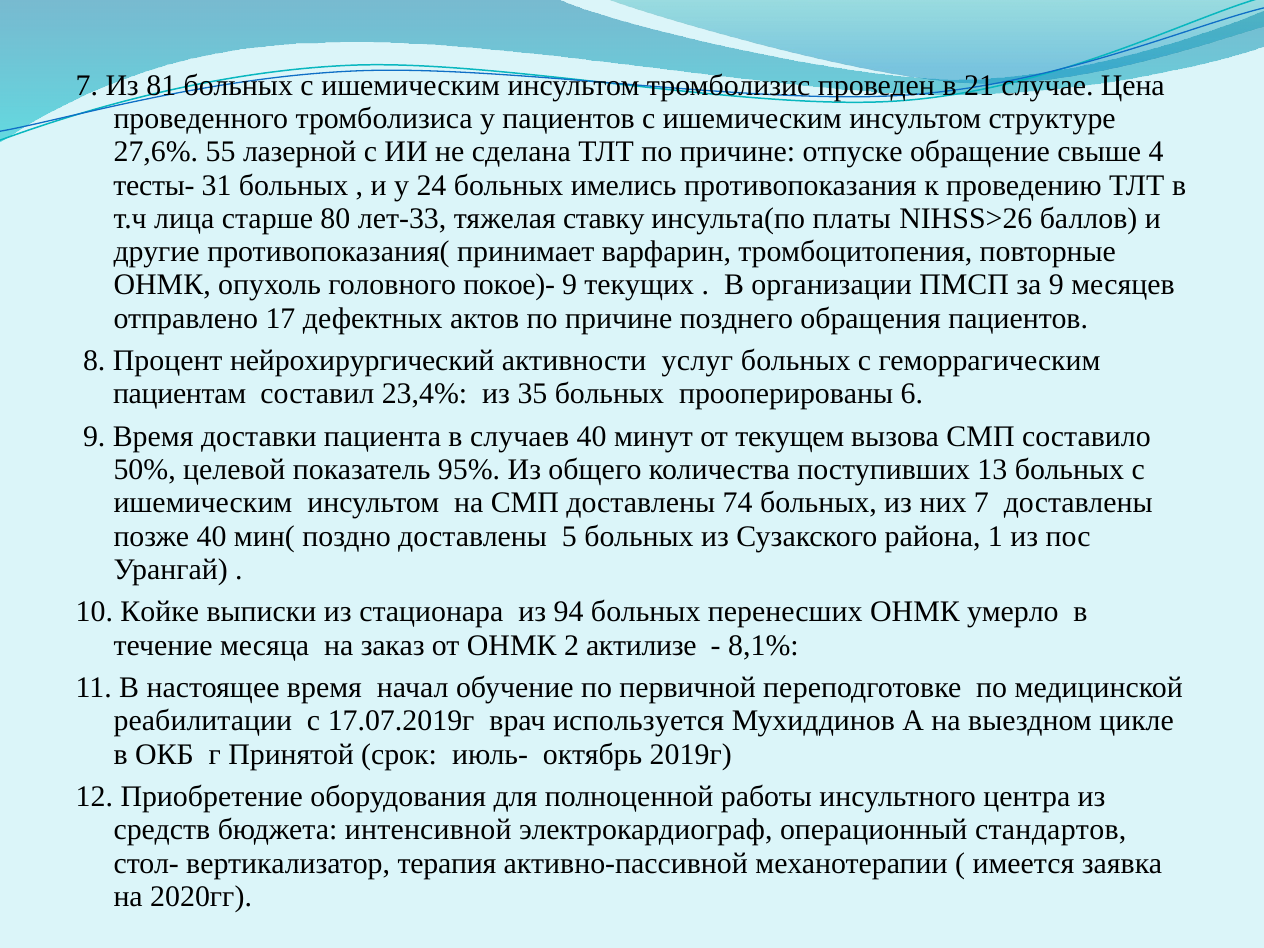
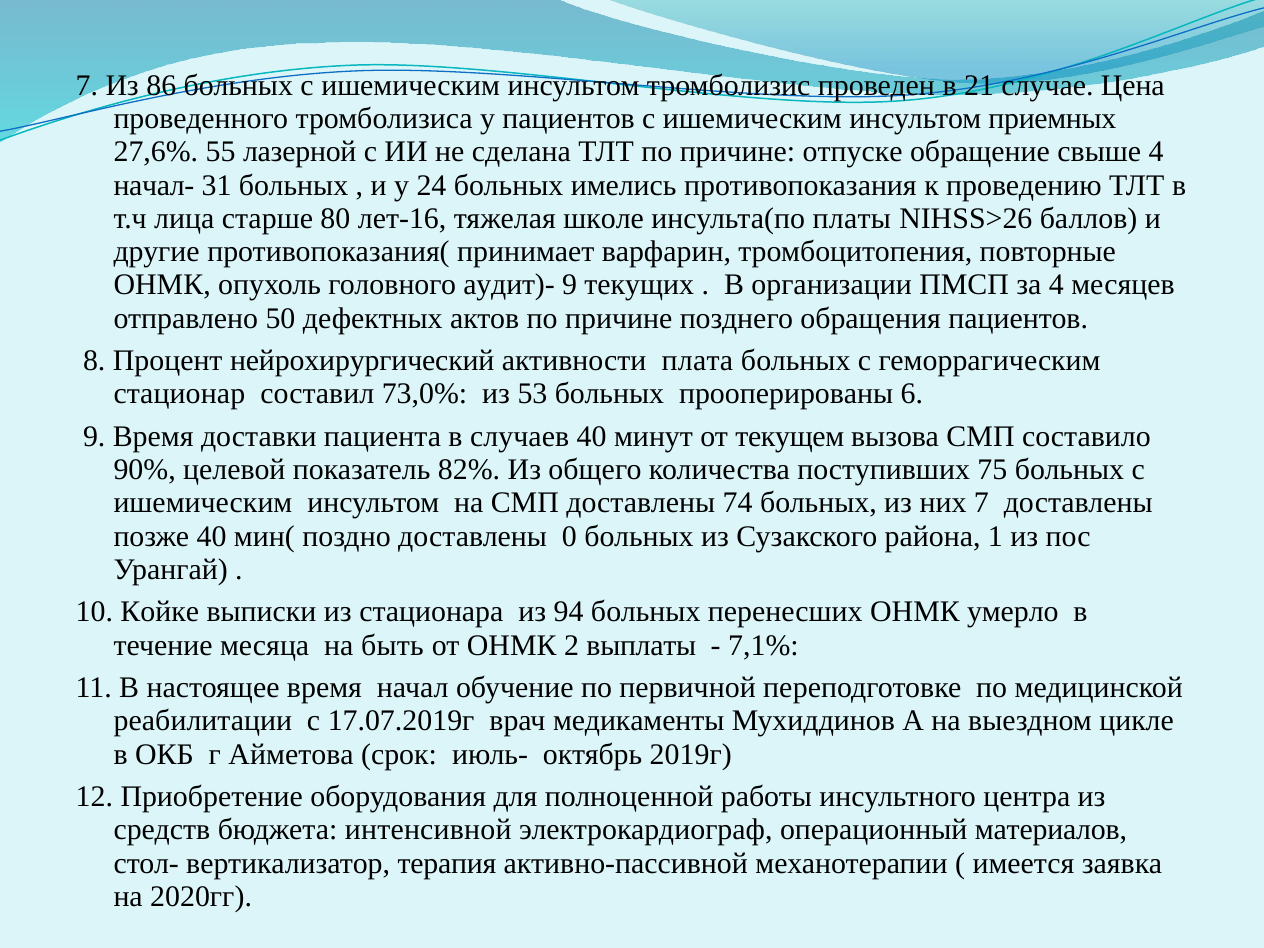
81: 81 -> 86 (161, 85)
структуре: структуре -> приемных (1052, 119)
тесты-: тесты- -> начал- (154, 185)
лет-33: лет-33 -> лет-16 (402, 218)
ставку: ставку -> школе (604, 218)
покое)-: покое)- -> аудит)- (509, 285)
за 9: 9 -> 4 (1056, 285)
17: 17 -> 50 (280, 318)
услуг: услуг -> плата (697, 361)
пациентам: пациентам -> стационар (179, 394)
23,4%: 23,4% -> 73,0% (425, 394)
35: 35 -> 53 (532, 394)
50%: 50% -> 90% (145, 470)
95%: 95% -> 82% (469, 470)
13: 13 -> 75 (992, 470)
5: 5 -> 0 (569, 536)
заказ: заказ -> быть (392, 645)
актилизе: актилизе -> выплаты (641, 645)
8,1%: 8,1% -> 7,1% (763, 645)
используется: используется -> медикаменты (639, 721)
Принятой: Принятой -> Айметова (291, 754)
стандартов: стандартов -> материалов (1051, 830)
